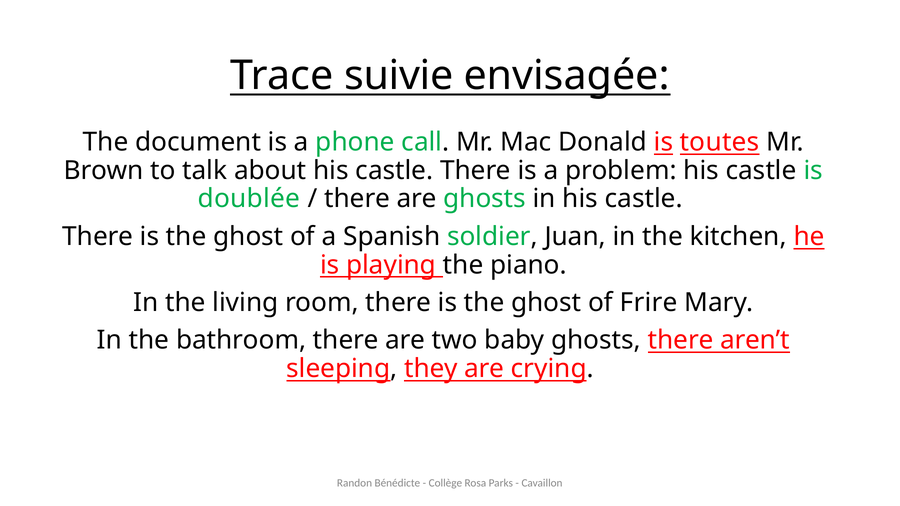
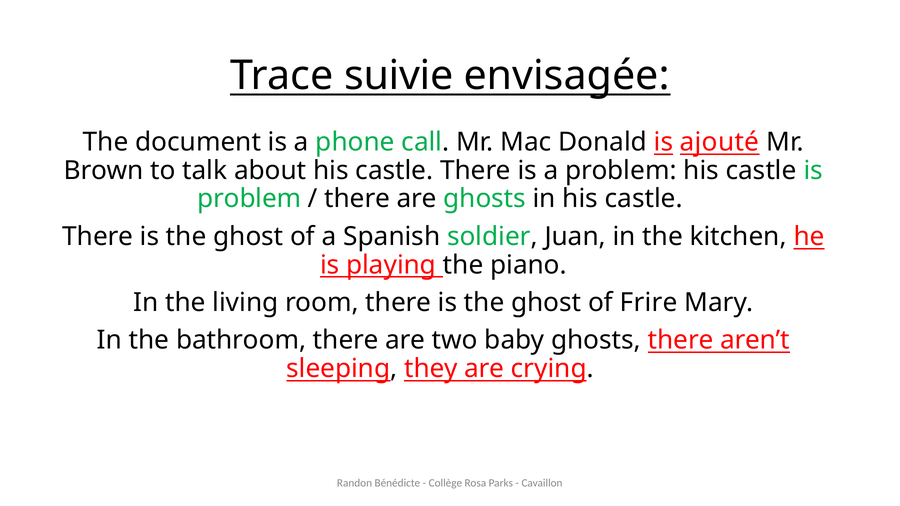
toutes: toutes -> ajouté (720, 142)
doublée: doublée -> problem (249, 199)
